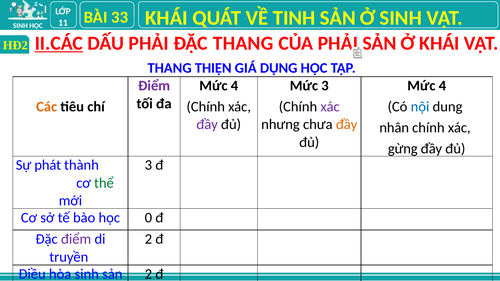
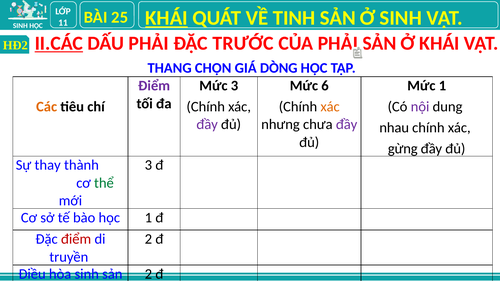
33: 33 -> 25 (120, 17)
KHÁI underline: none -> present (167, 18)
ĐẶC THANG: THANG -> TRƯỚC (243, 43)
THIỆN: THIỆN -> CHỌN (213, 68)
DỤNG: DỤNG -> DÒNG (279, 68)
4: 4 -> 3 (235, 86)
Mức 3: 3 -> 6 (325, 86)
4: 4 -> 1 (442, 86)
xác colour: purple -> orange (330, 107)
nội colour: blue -> purple (420, 107)
đầy colour: orange -> purple (347, 125)
nhân: nhân -> nhau (394, 128)
phát: phát -> thay (48, 165)
học 0: 0 -> 1 (148, 218)
điểm colour: purple -> red (76, 239)
